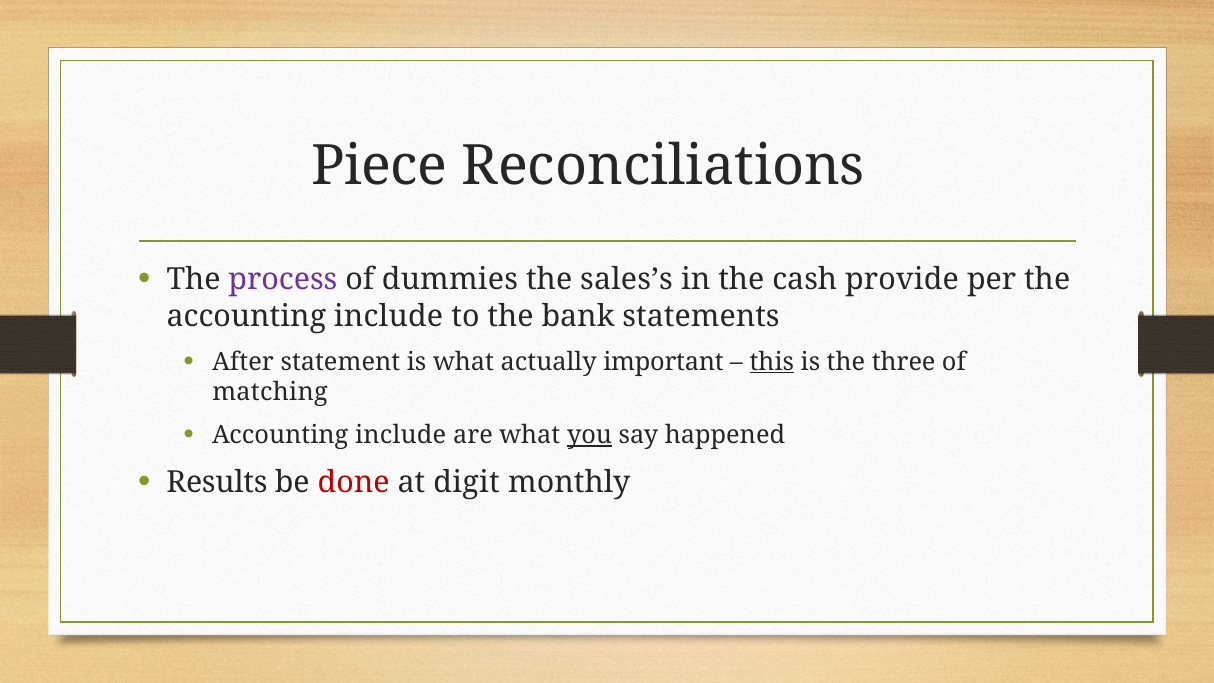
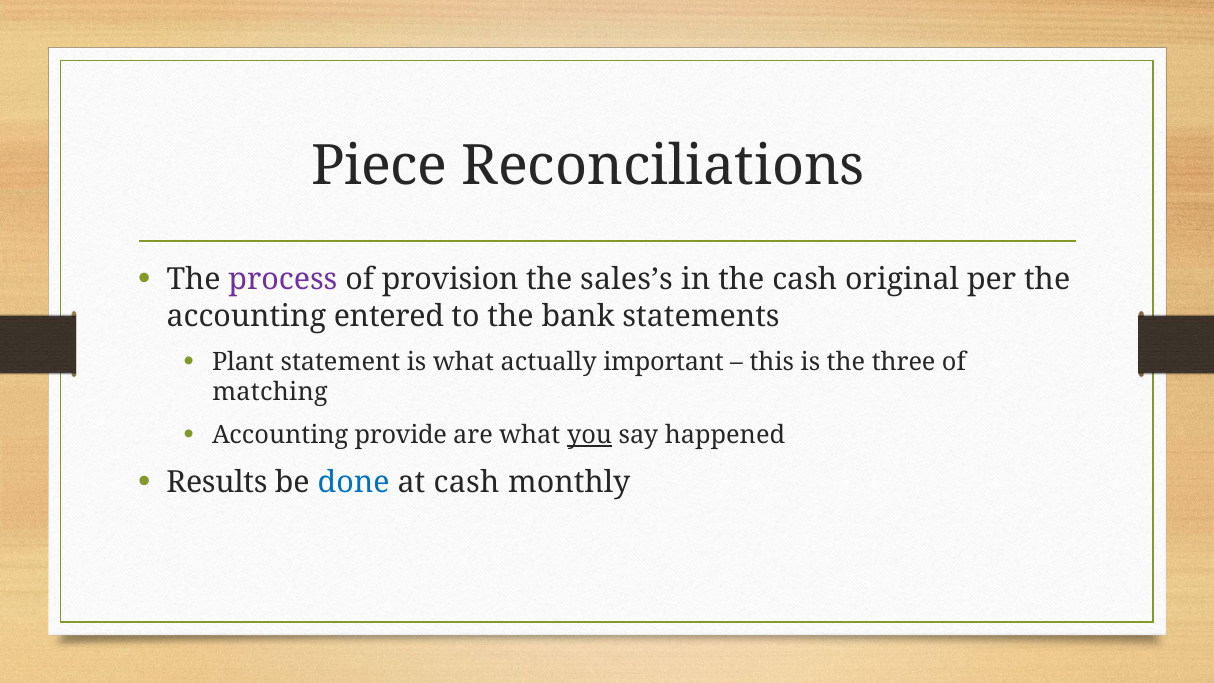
dummies: dummies -> provision (450, 280)
provide: provide -> original (902, 280)
include: include -> entered (389, 316)
After: After -> Plant (243, 362)
this underline: present -> none (772, 362)
include: include -> provide (401, 435)
done colour: red -> blue (354, 482)
at digit: digit -> cash (467, 482)
